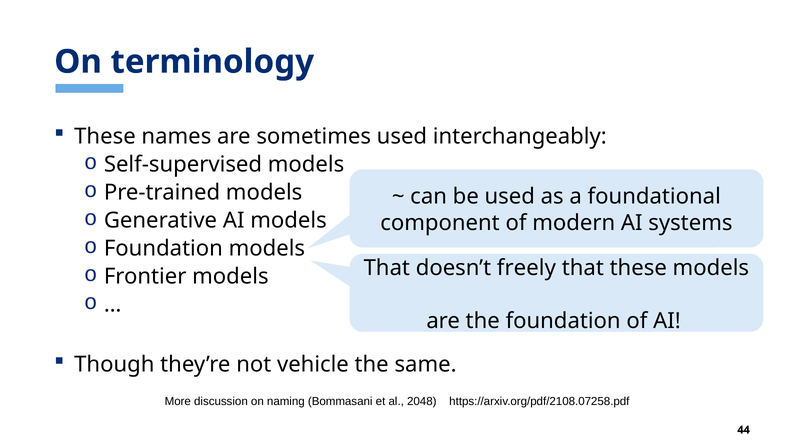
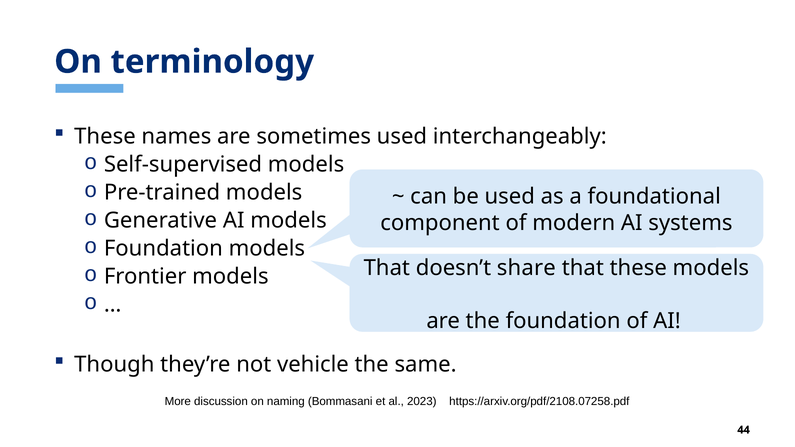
freely: freely -> share (526, 268)
2048: 2048 -> 2023 (422, 402)
